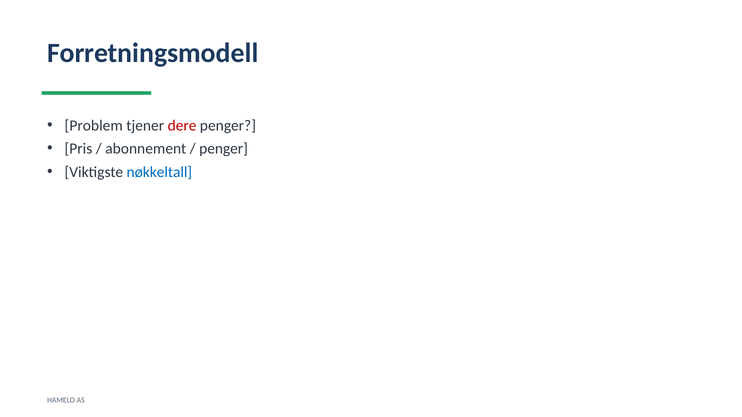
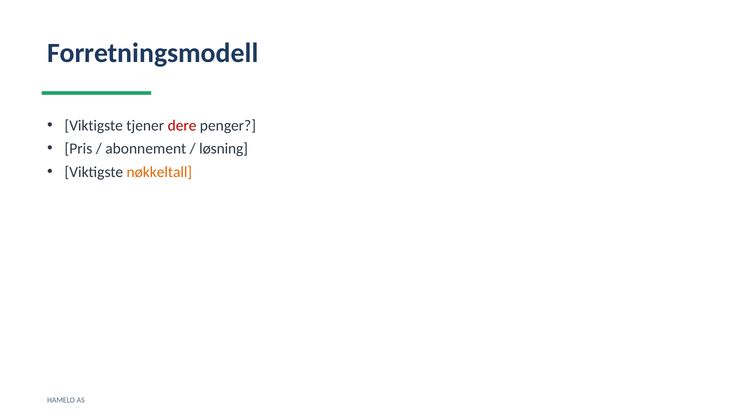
Problem: Problem -> Viktigste (94, 126)
penger: penger -> løsning (224, 149)
nøkkeltall colour: blue -> orange (159, 172)
